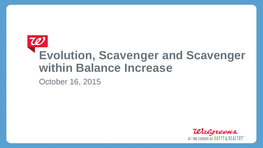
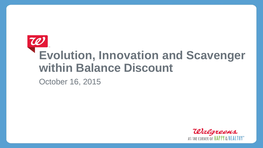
Evolution Scavenger: Scavenger -> Innovation (129, 55)
Increase: Increase -> Discount (149, 68)
